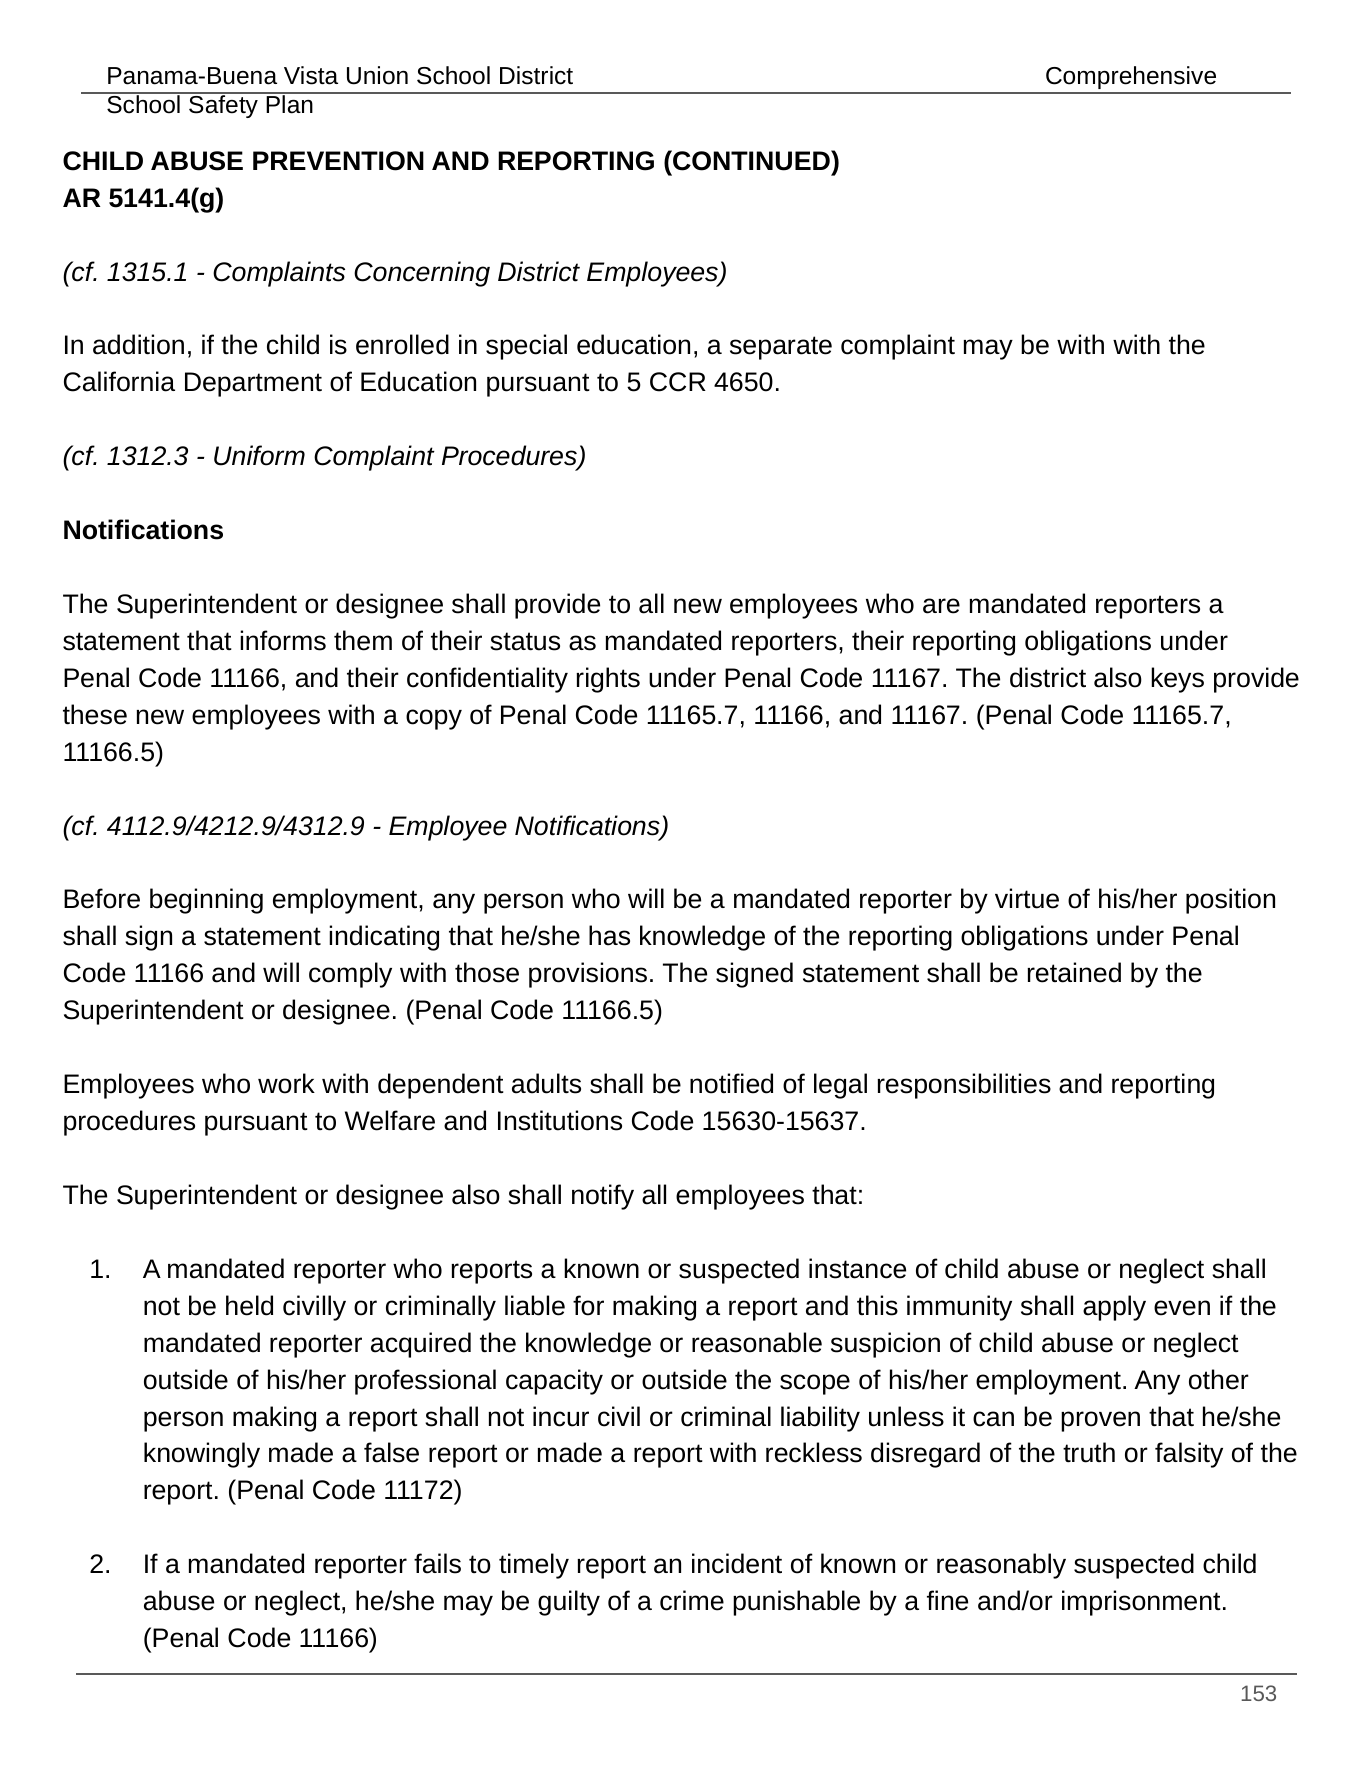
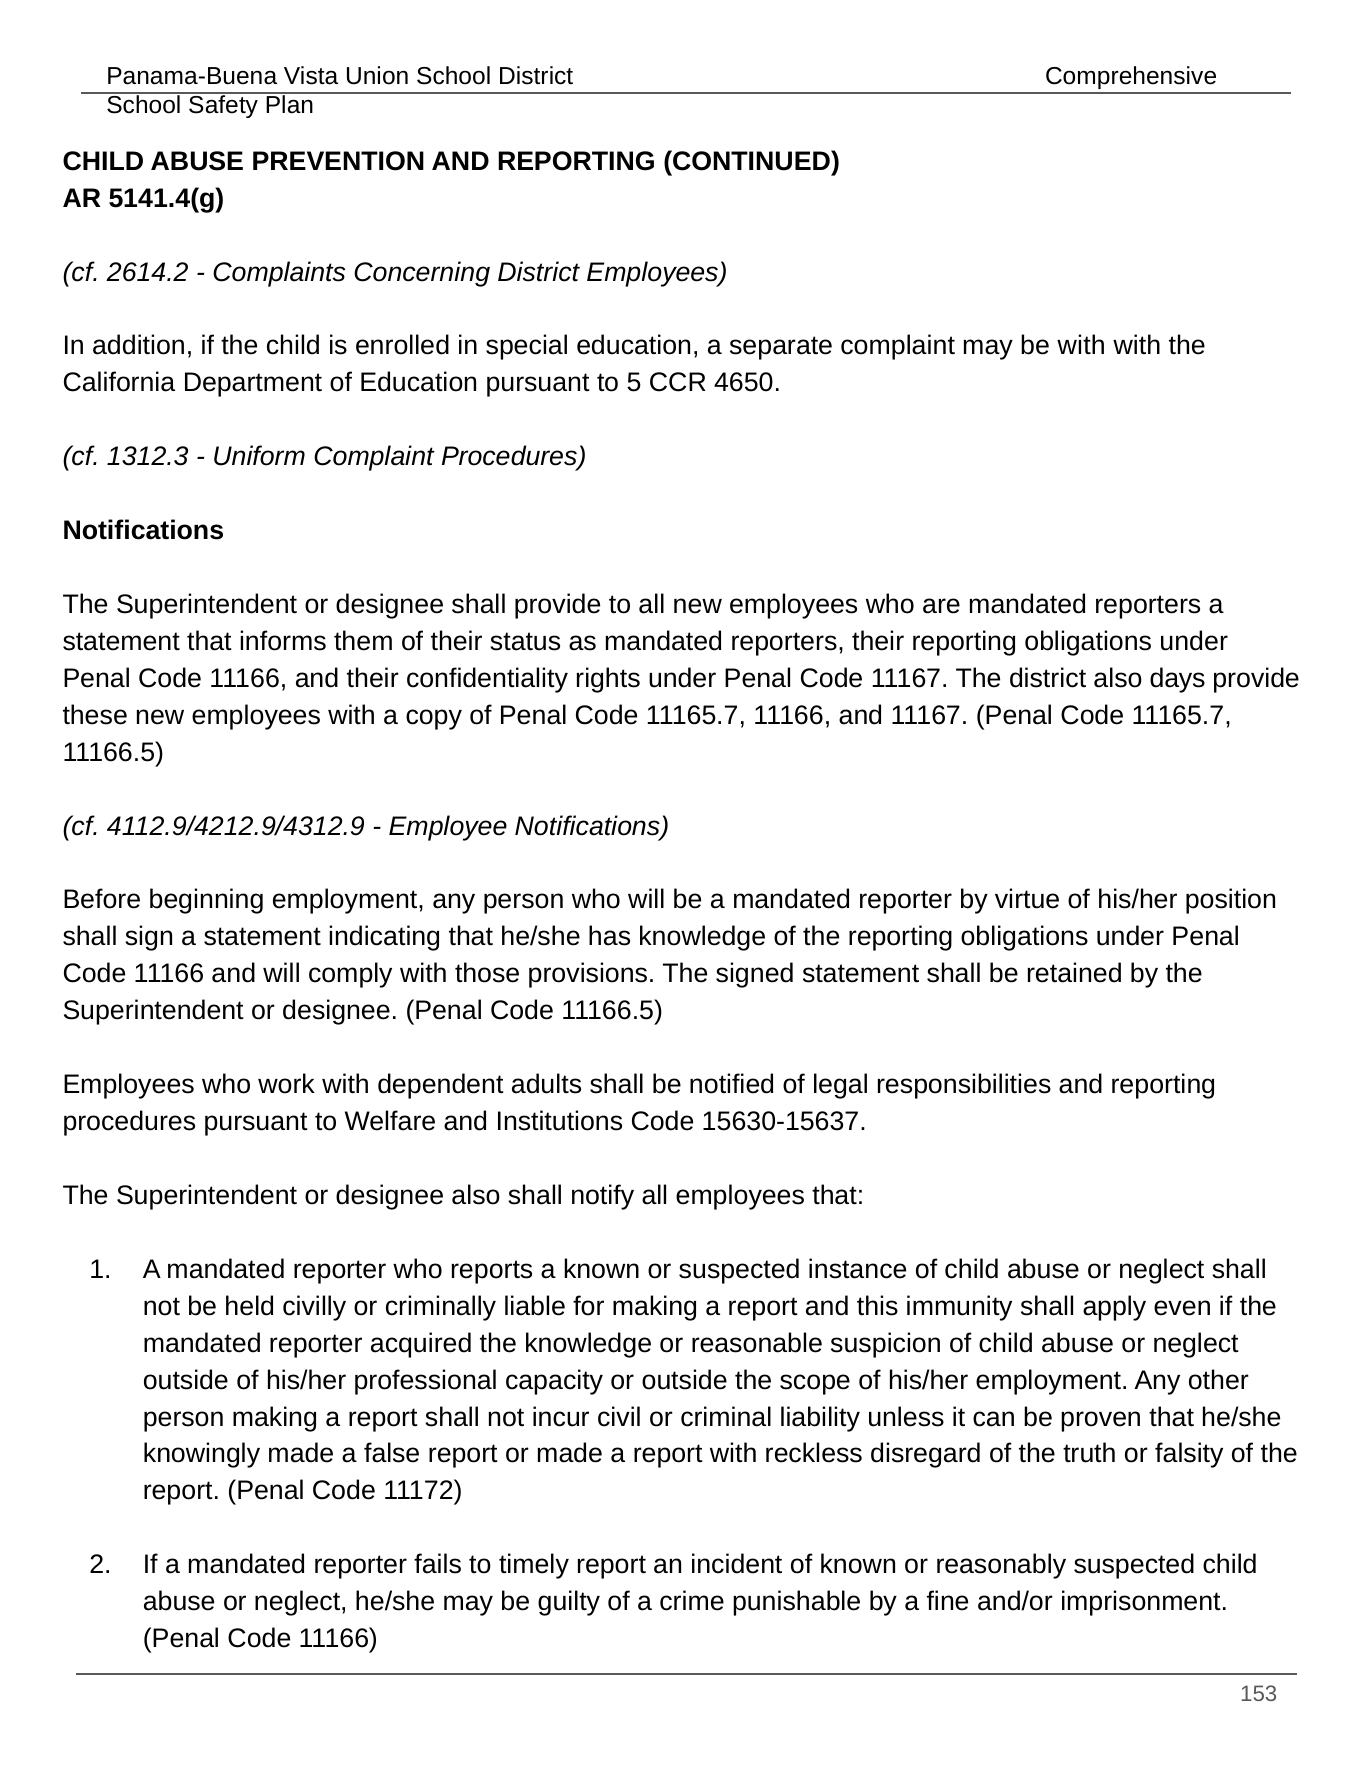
1315.1: 1315.1 -> 2614.2 (148, 272)
keys: keys -> days (1178, 678)
